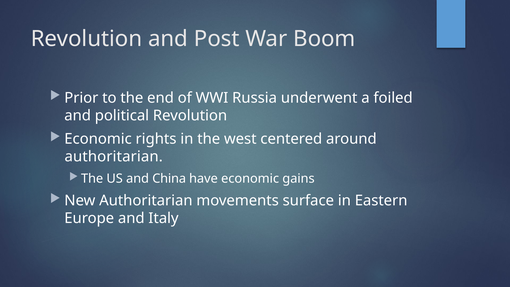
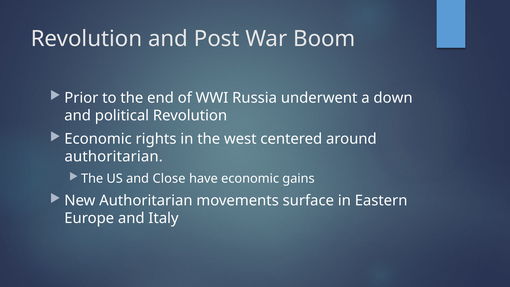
foiled: foiled -> down (393, 98)
China: China -> Close (169, 178)
